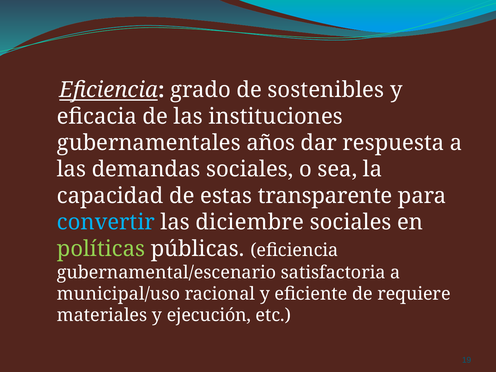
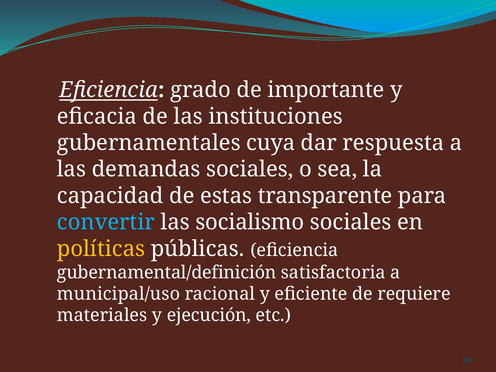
sostenibles: sostenibles -> importante (326, 90)
años: años -> cuya (271, 143)
diciembre: diciembre -> socialismo (250, 222)
políticas colour: light green -> yellow (101, 249)
gubernamental/escenario: gubernamental/escenario -> gubernamental/definición (167, 272)
